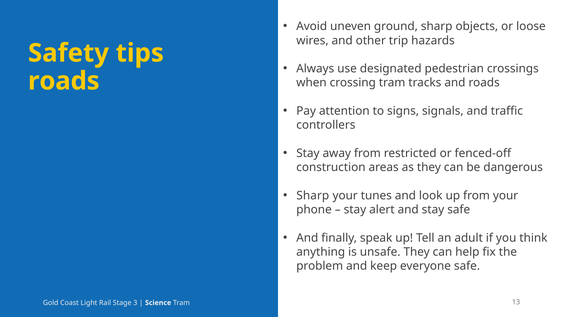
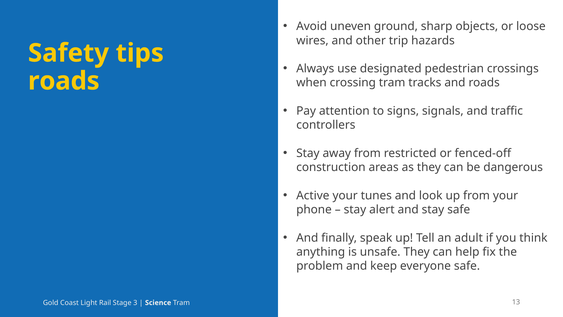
Sharp: Sharp -> Active (313, 195)
